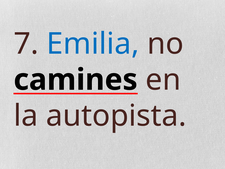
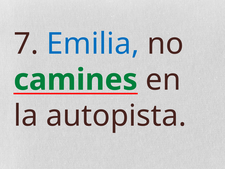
camines colour: black -> green (76, 80)
